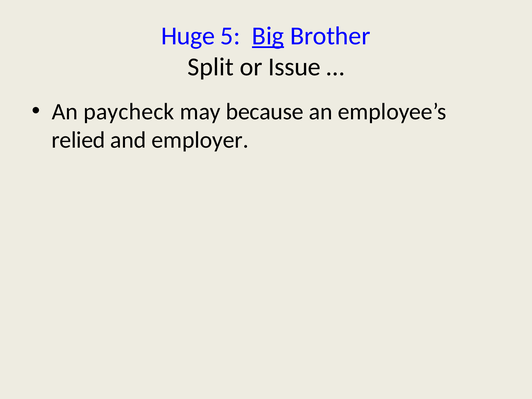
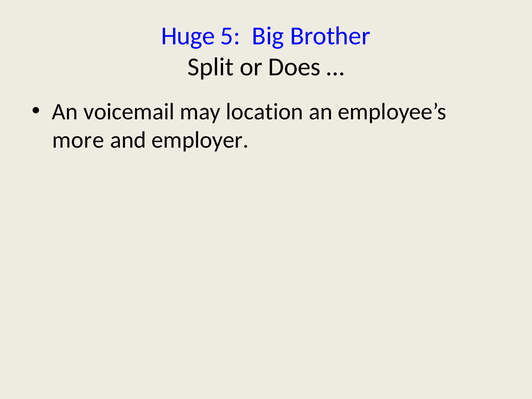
Big underline: present -> none (268, 36)
Issue: Issue -> Does (294, 67)
paycheck: paycheck -> voicemail (129, 112)
because: because -> location (265, 112)
relied: relied -> more (78, 140)
